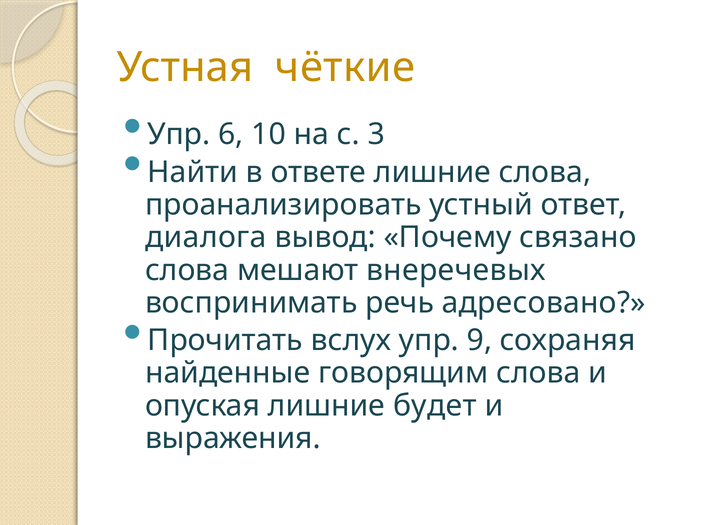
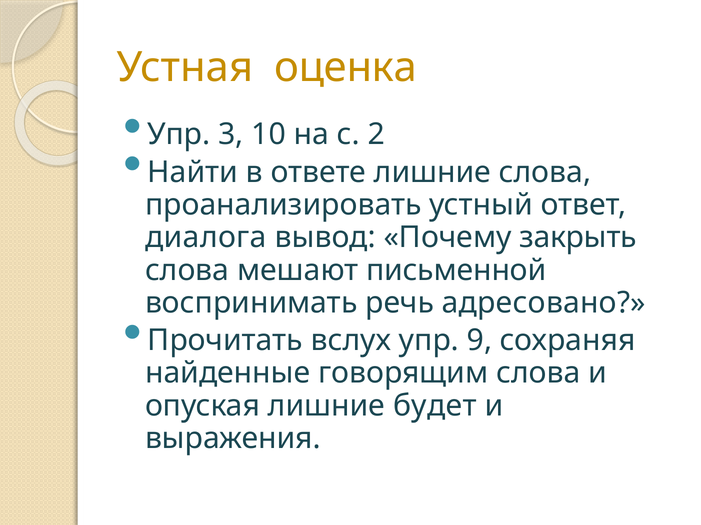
чёткие: чёткие -> оценка (346, 68)
6: 6 -> 3 (231, 135)
3: 3 -> 2 (376, 135)
связано: связано -> закрыть (578, 238)
внеречевых: внеречевых -> письменной (456, 270)
